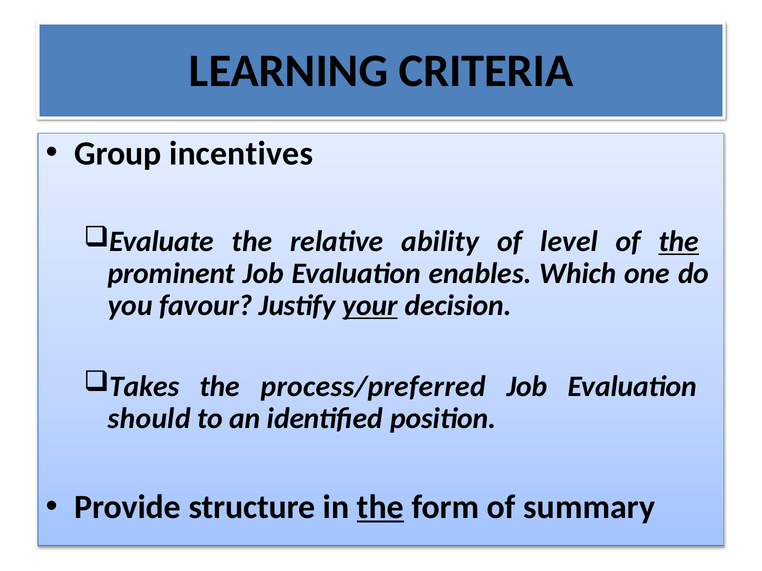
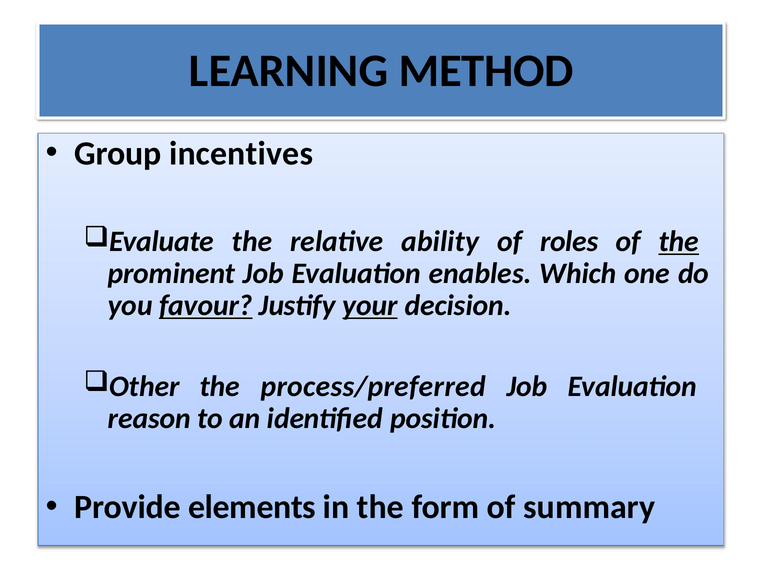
CRITERIA: CRITERIA -> METHOD (486, 71)
level: level -> roles (569, 242)
favour underline: none -> present (206, 306)
Takes: Takes -> Other (144, 387)
should: should -> reason (149, 419)
structure: structure -> elements (252, 508)
the underline: present -> none (380, 508)
